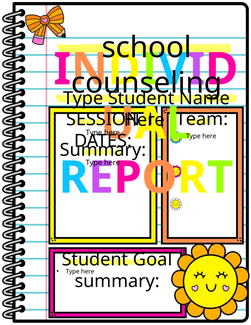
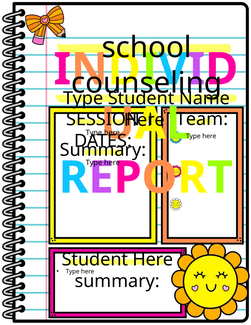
Goal: Goal -> Here (153, 259)
